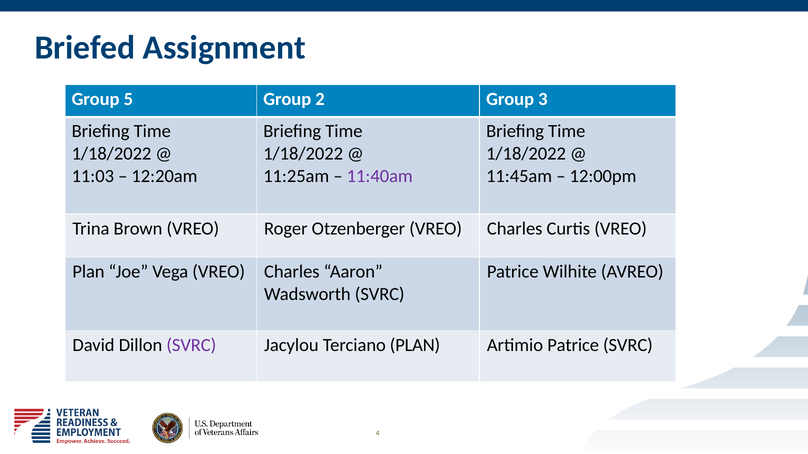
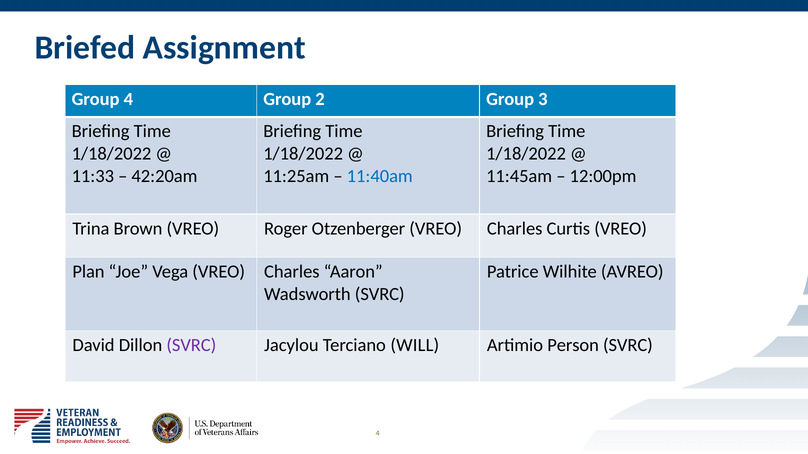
Group 5: 5 -> 4 (128, 99)
11:03: 11:03 -> 11:33 (93, 176)
12:20am: 12:20am -> 42:20am (164, 176)
11:40am colour: purple -> blue (380, 176)
Terciano PLAN: PLAN -> WILL (415, 346)
Artimio Patrice: Patrice -> Person (573, 346)
